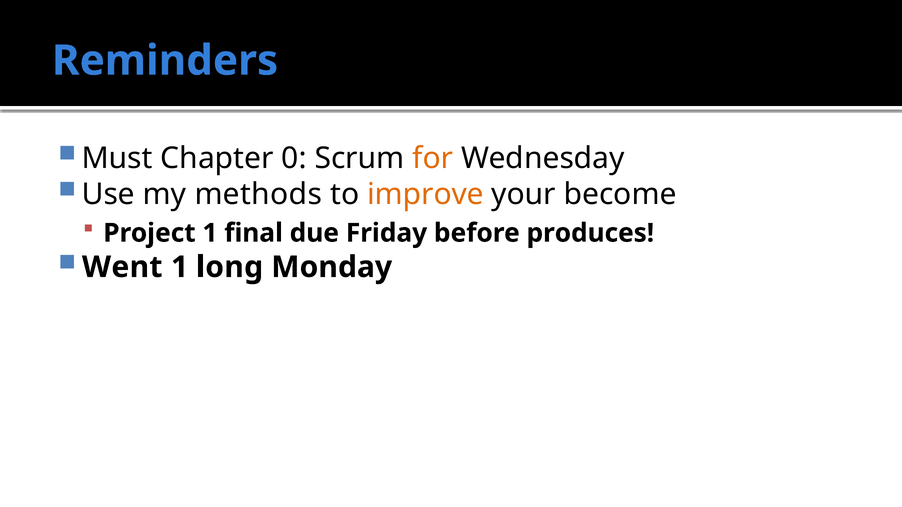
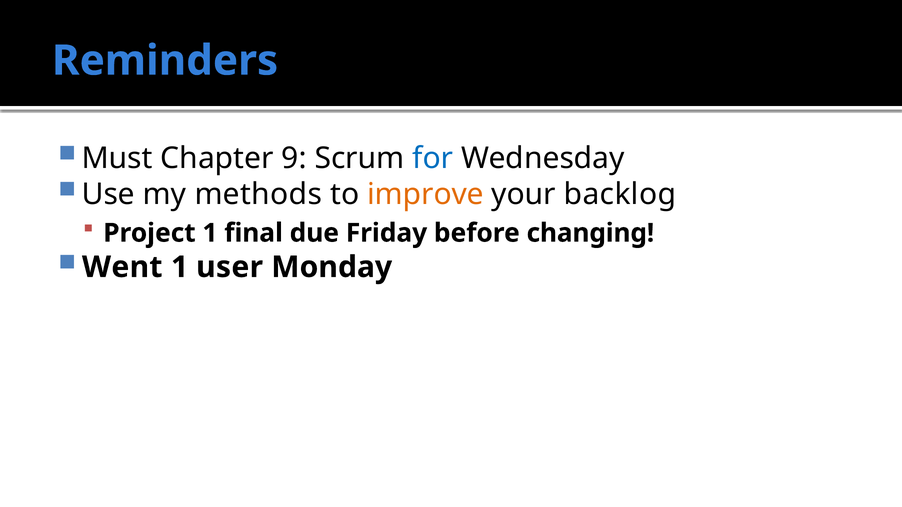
0: 0 -> 9 (294, 158)
for colour: orange -> blue (433, 158)
become: become -> backlog (620, 194)
produces: produces -> changing (590, 233)
long: long -> user (230, 267)
